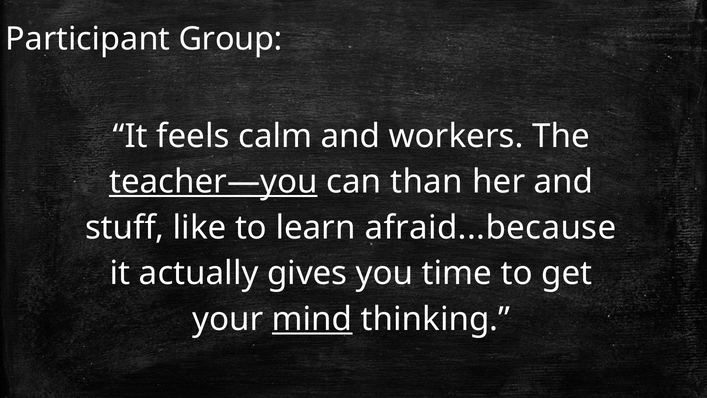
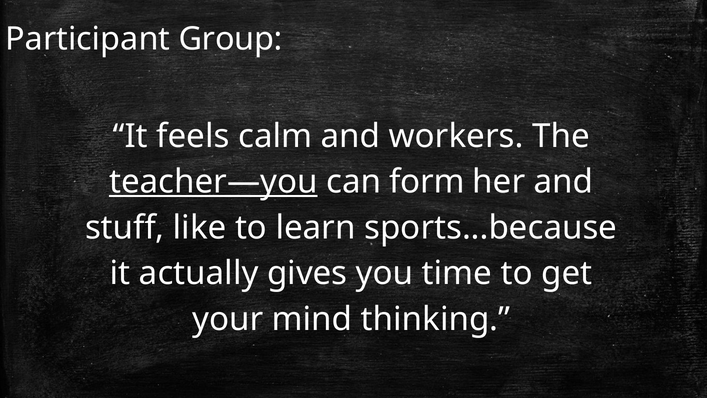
than: than -> form (427, 182)
afraid...because: afraid...because -> sports...because (491, 228)
mind underline: present -> none (312, 319)
